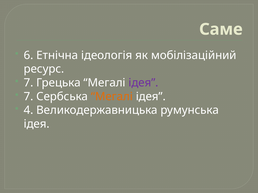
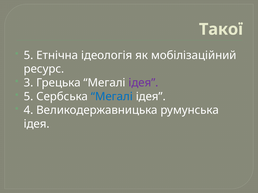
Саме: Саме -> Такої (221, 29)
6: 6 -> 5 (28, 55)
7: 7 -> 3 (28, 83)
7: 7 -> 5 (28, 97)
Мегалі colour: orange -> blue (112, 97)
